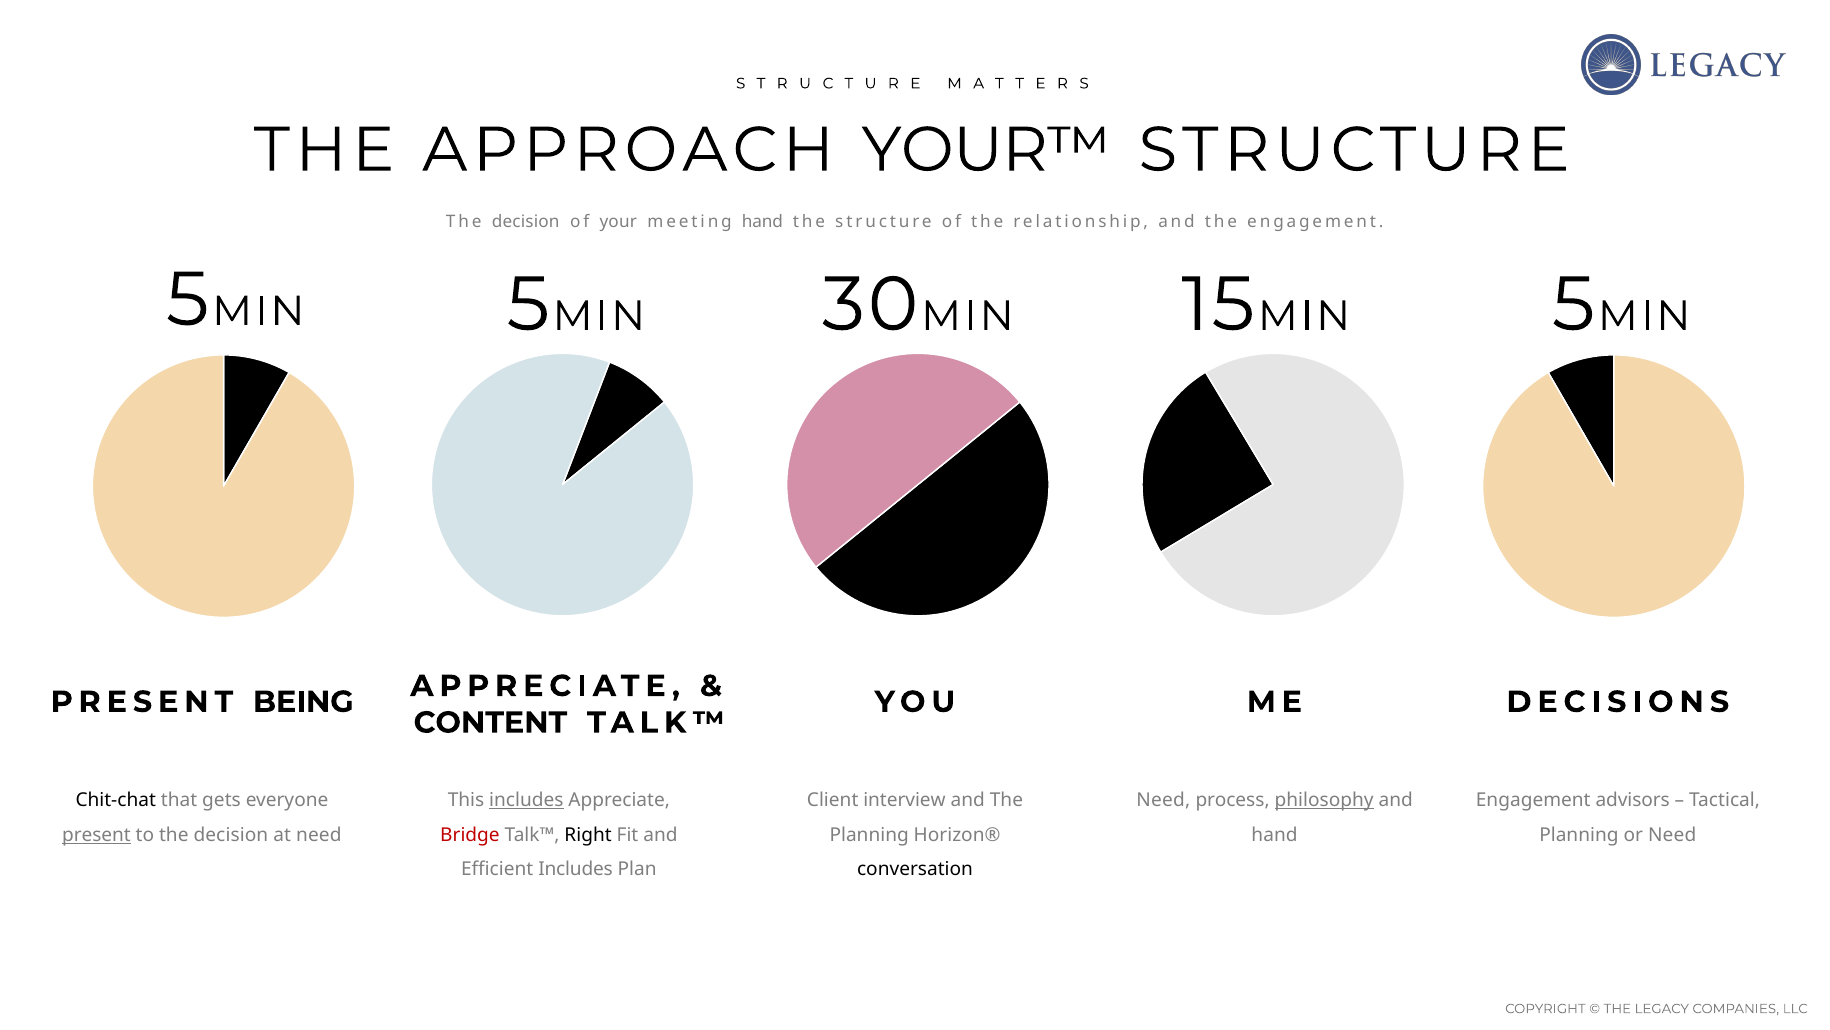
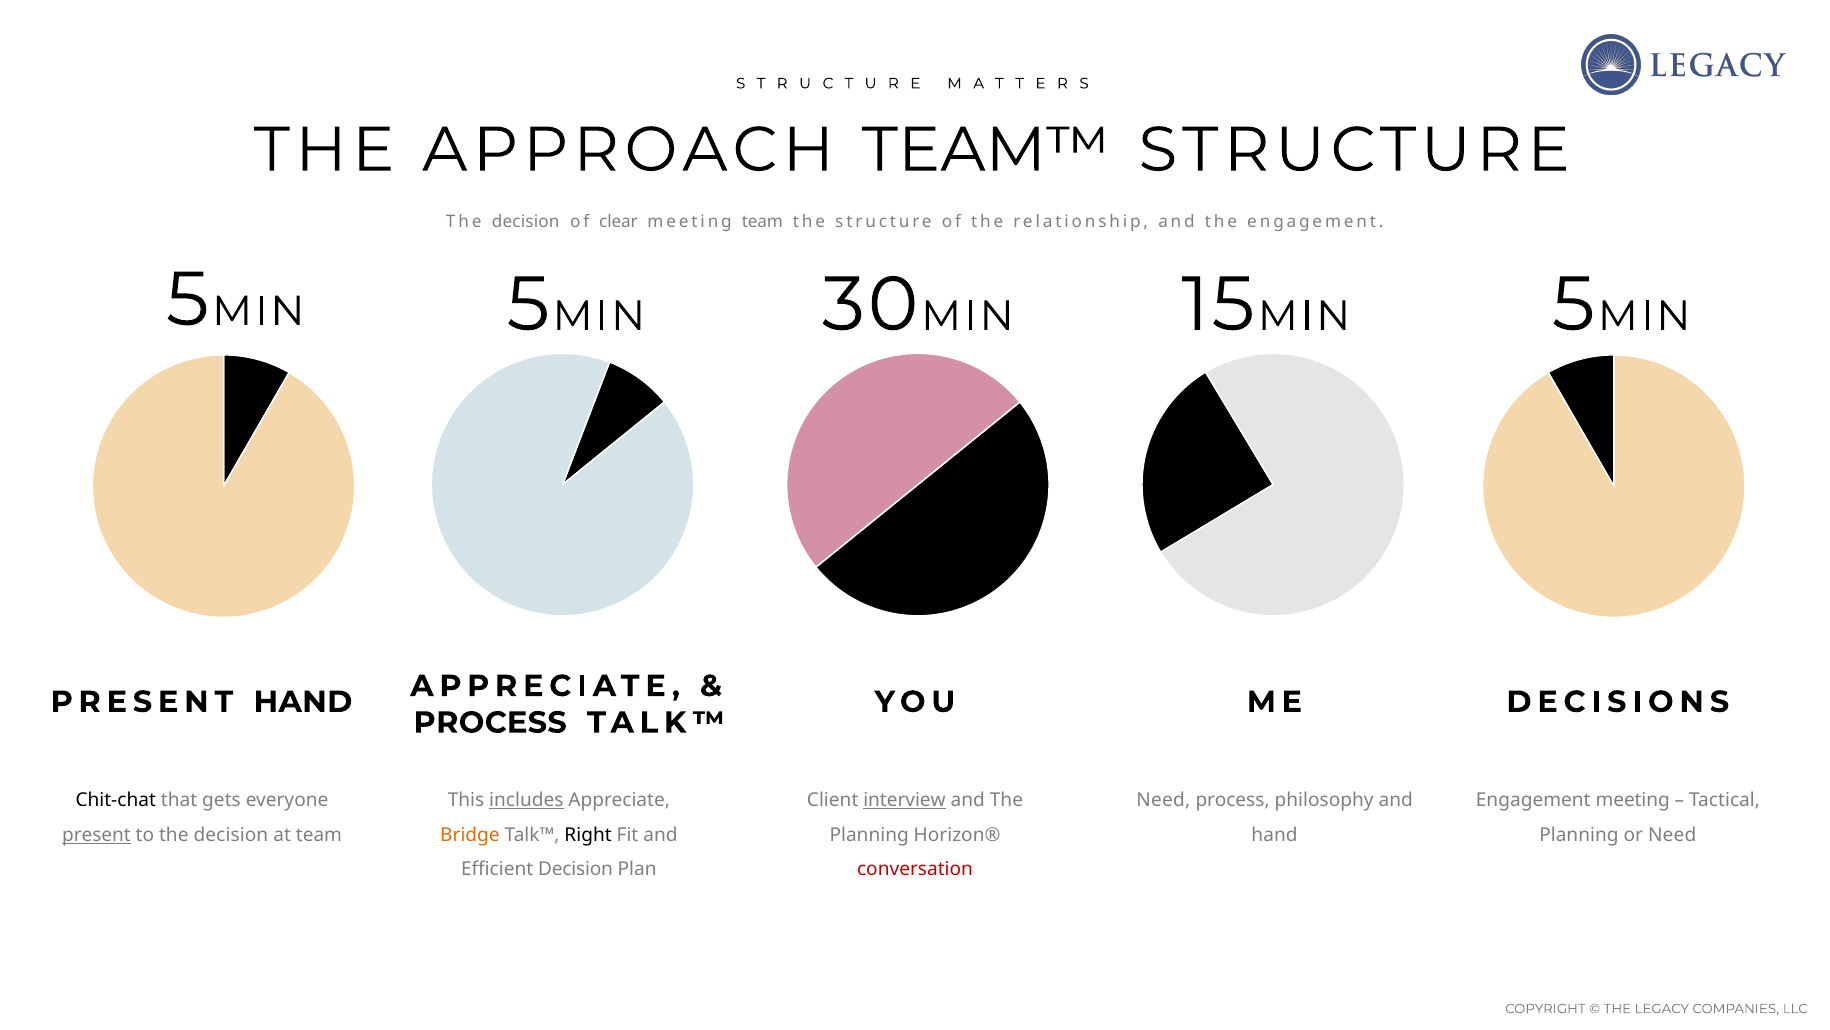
YOUR™: YOUR™ -> TEAM™ (986, 150)
your: your -> clear (618, 222)
meeting hand: hand -> team (762, 222)
PRESENT BEING: BEING -> HAND (303, 702)
CONTENT: CONTENT -> PROCESS (490, 722)
interview underline: none -> present (905, 800)
philosophy underline: present -> none (1324, 800)
Engagement advisors: advisors -> meeting (1633, 800)
at need: need -> team (319, 835)
Bridge colour: red -> orange (470, 835)
Efficient Includes: Includes -> Decision (576, 869)
conversation colour: black -> red (915, 869)
